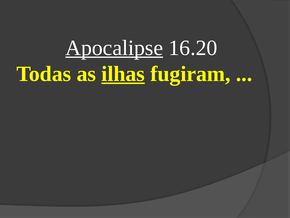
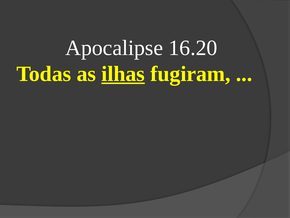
Apocalipse underline: present -> none (114, 48)
